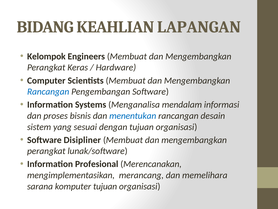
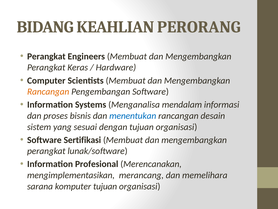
LAPANGAN: LAPANGAN -> PERORANG (199, 27)
Kelompok: Kelompok -> Perangkat (46, 56)
Rancangan colour: blue -> orange (48, 91)
Disipliner: Disipliner -> Sertifikasi (82, 140)
